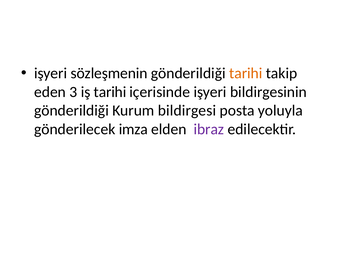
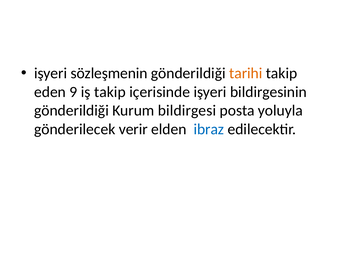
3: 3 -> 9 (73, 92)
iş tarihi: tarihi -> takip (110, 92)
imza: imza -> verir (133, 129)
ibraz colour: purple -> blue (209, 129)
